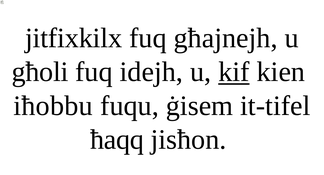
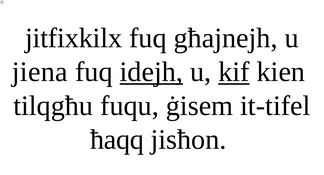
għoli: għoli -> jiena (40, 72)
idejh underline: none -> present (151, 72)
iħobbu: iħobbu -> tilqgħu (53, 106)
